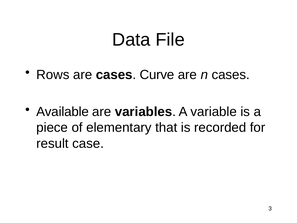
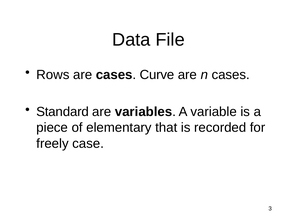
Available: Available -> Standard (63, 112)
result: result -> freely (53, 143)
